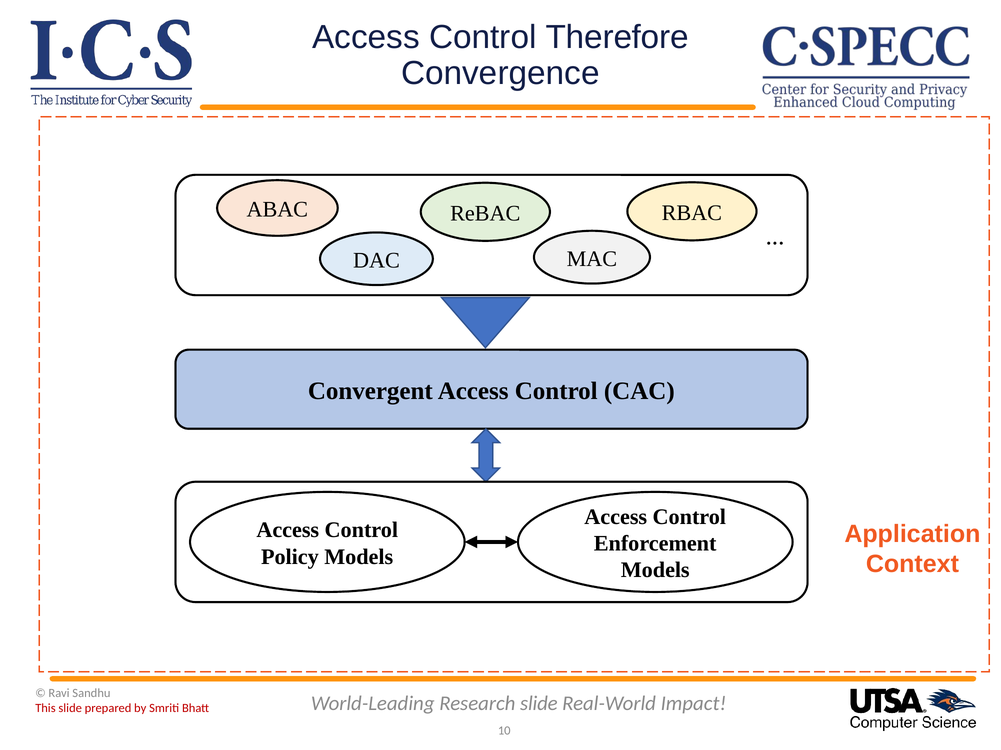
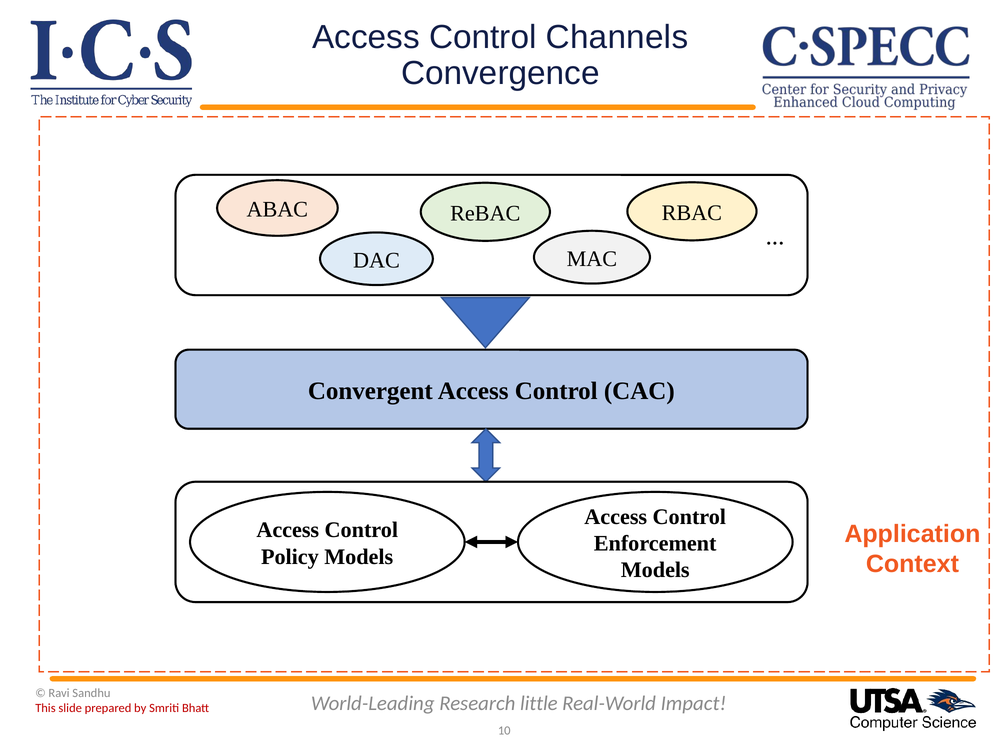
Therefore: Therefore -> Channels (617, 37)
Research slide: slide -> little (539, 704)
